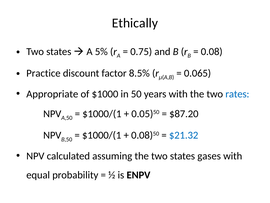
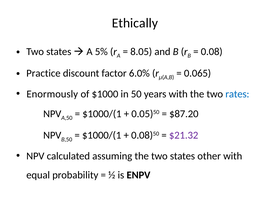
0.75: 0.75 -> 8.05 (141, 52)
8.5%: 8.5% -> 6.0% (139, 73)
Appropriate: Appropriate -> Enormously (52, 94)
$21.32 colour: blue -> purple (184, 135)
gases: gases -> other (209, 156)
